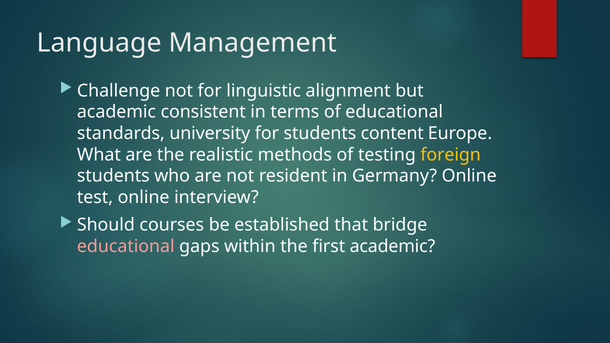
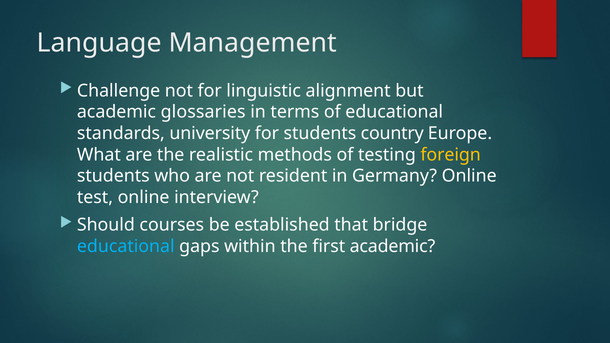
consistent: consistent -> glossaries (203, 112)
content: content -> country (392, 133)
educational colour: pink -> light blue (126, 246)
